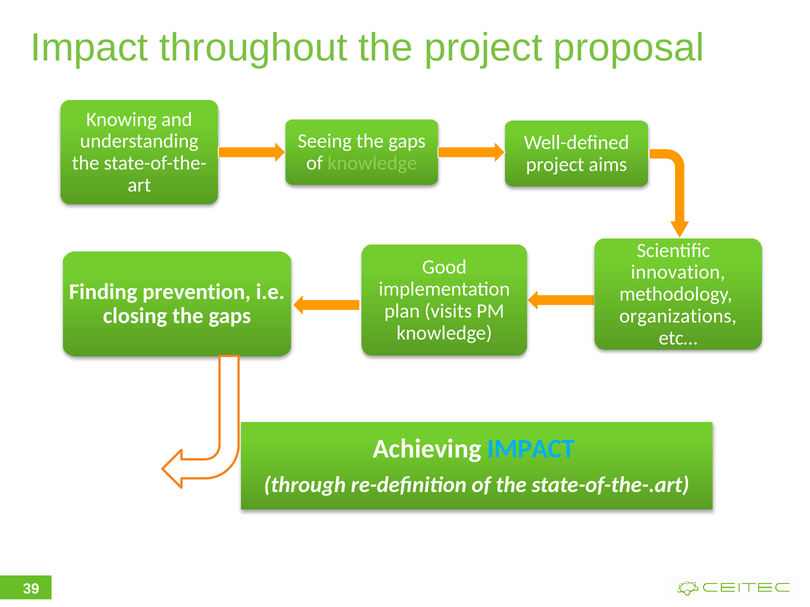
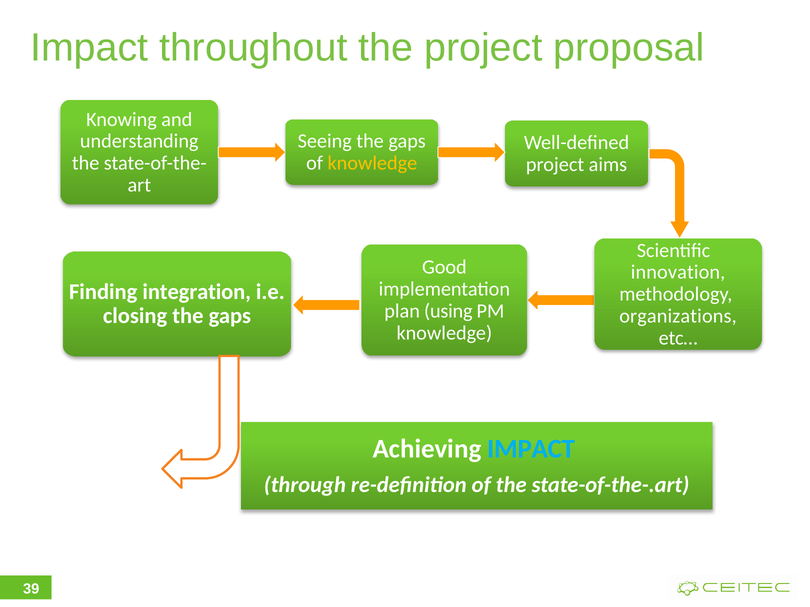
knowledge colour: light green -> yellow (372, 163)
prevention: prevention -> integration (197, 292)
visits: visits -> using (448, 311)
